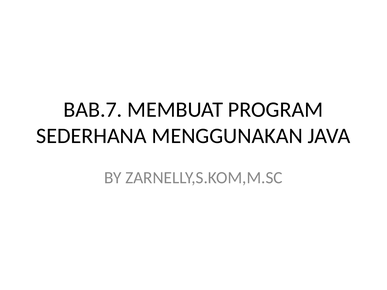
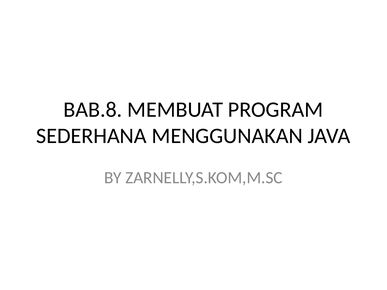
BAB.7: BAB.7 -> BAB.8 (93, 110)
